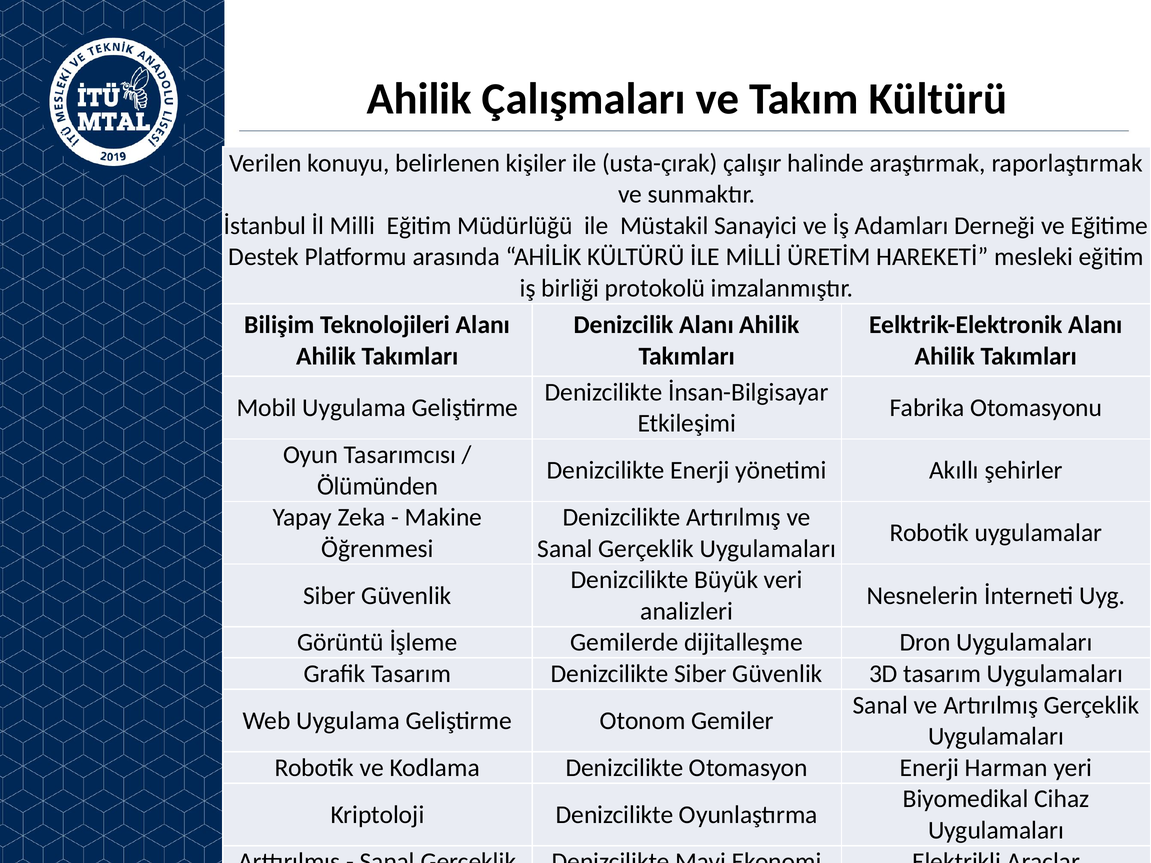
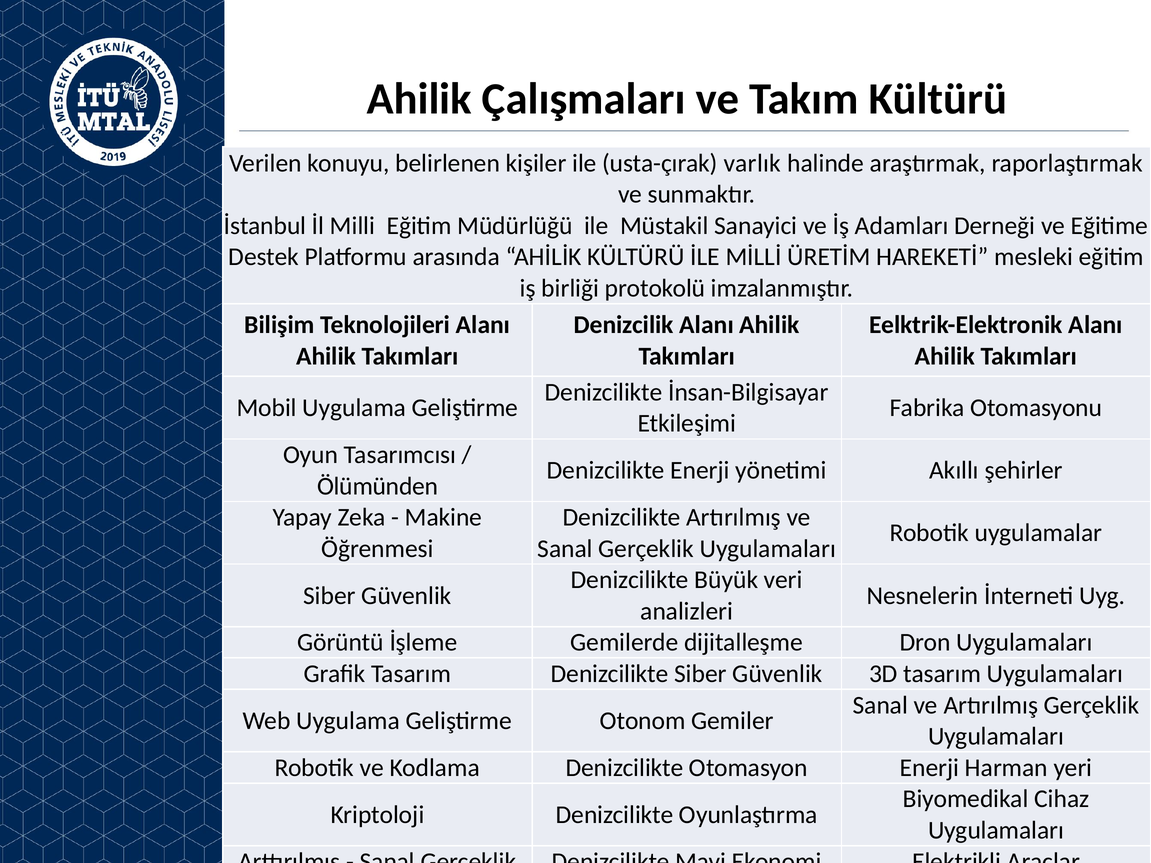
çalışır: çalışır -> varlık (752, 163)
